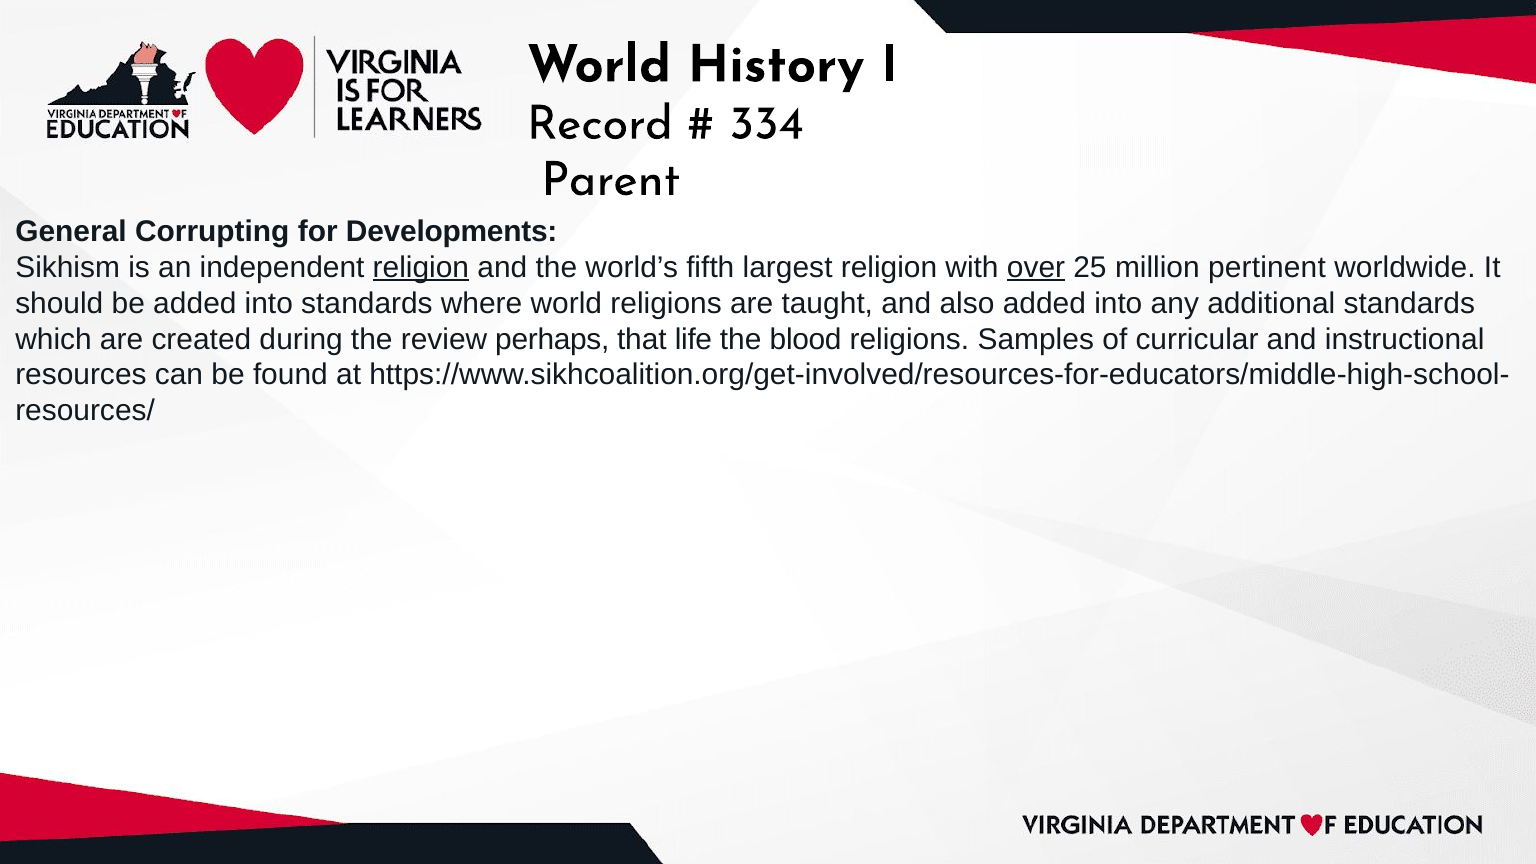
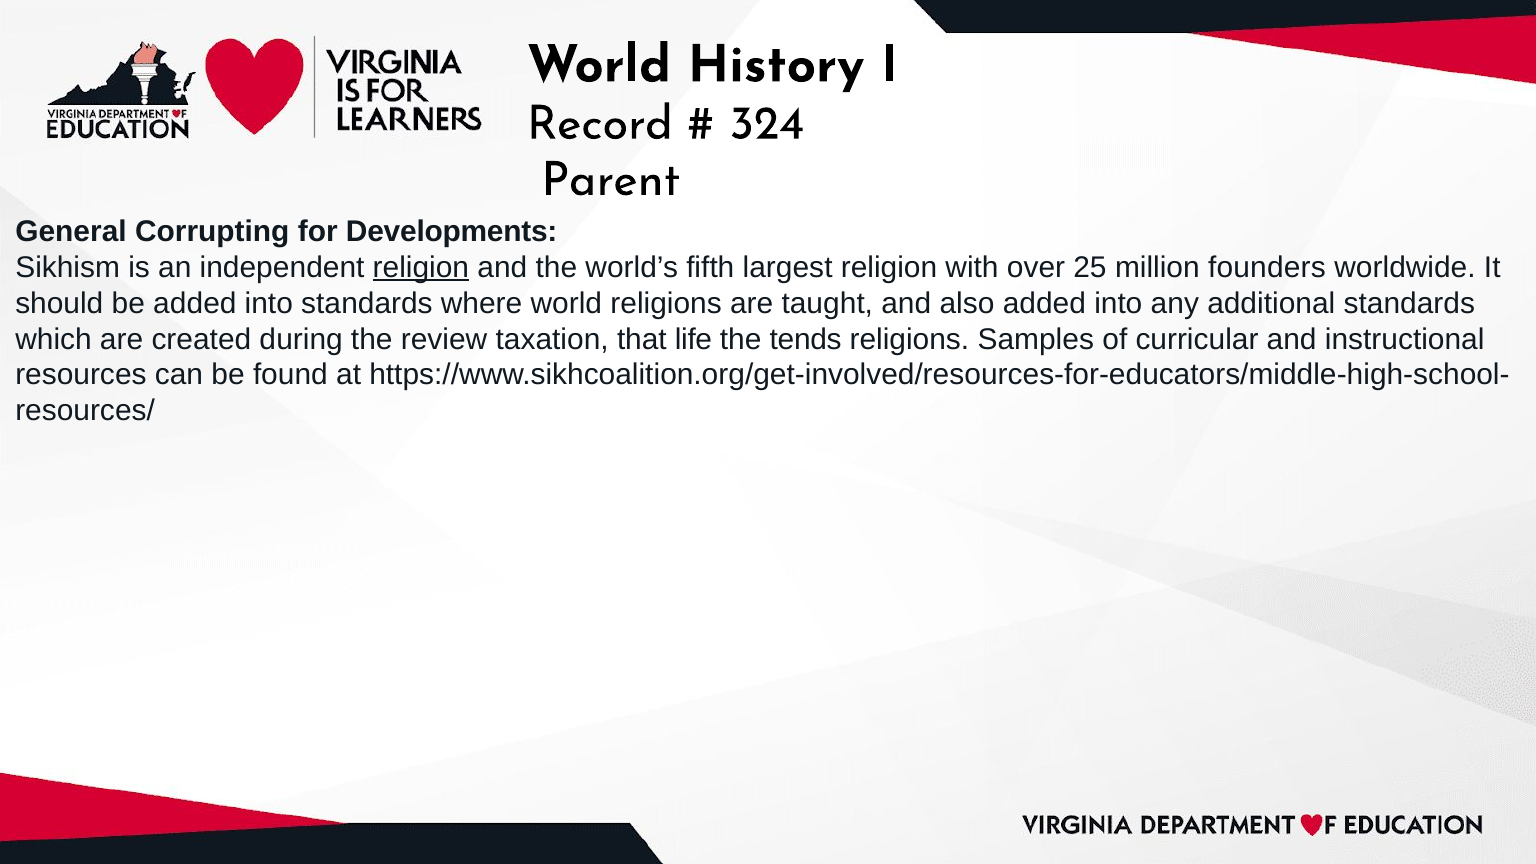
334: 334 -> 324 (767, 123)
over underline: present -> none (1036, 268)
pertinent: pertinent -> founders (1267, 268)
perhaps: perhaps -> taxation (552, 339)
blood: blood -> tends (806, 339)
